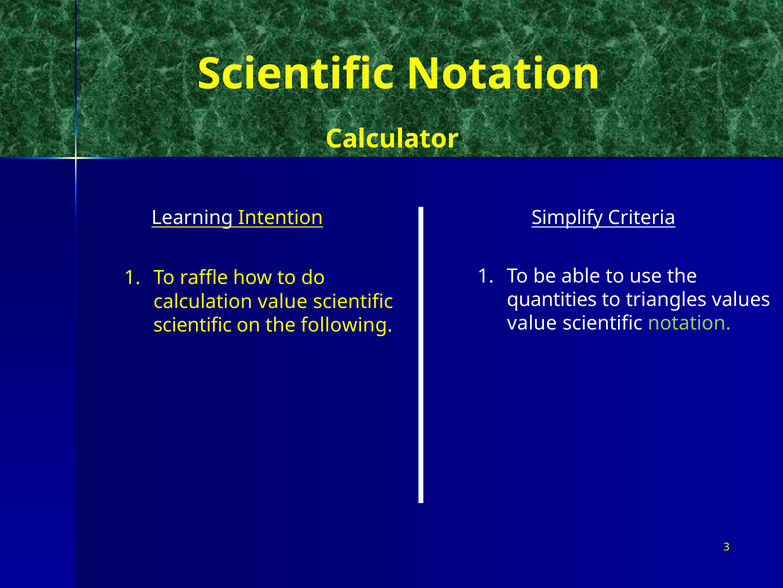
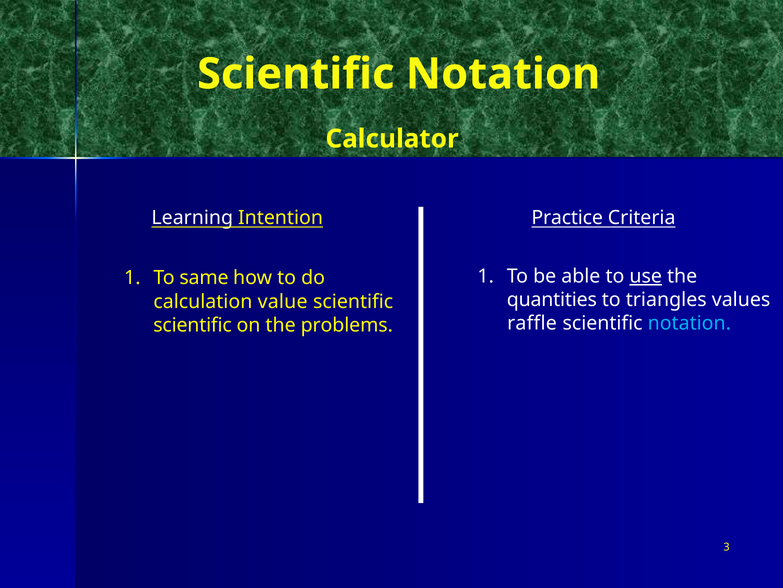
Simplify: Simplify -> Practice (567, 218)
use underline: none -> present (646, 276)
raffle: raffle -> same (204, 278)
value: value -> raffle (532, 323)
notation colour: light green -> light blue (689, 323)
following: following -> problems (347, 325)
